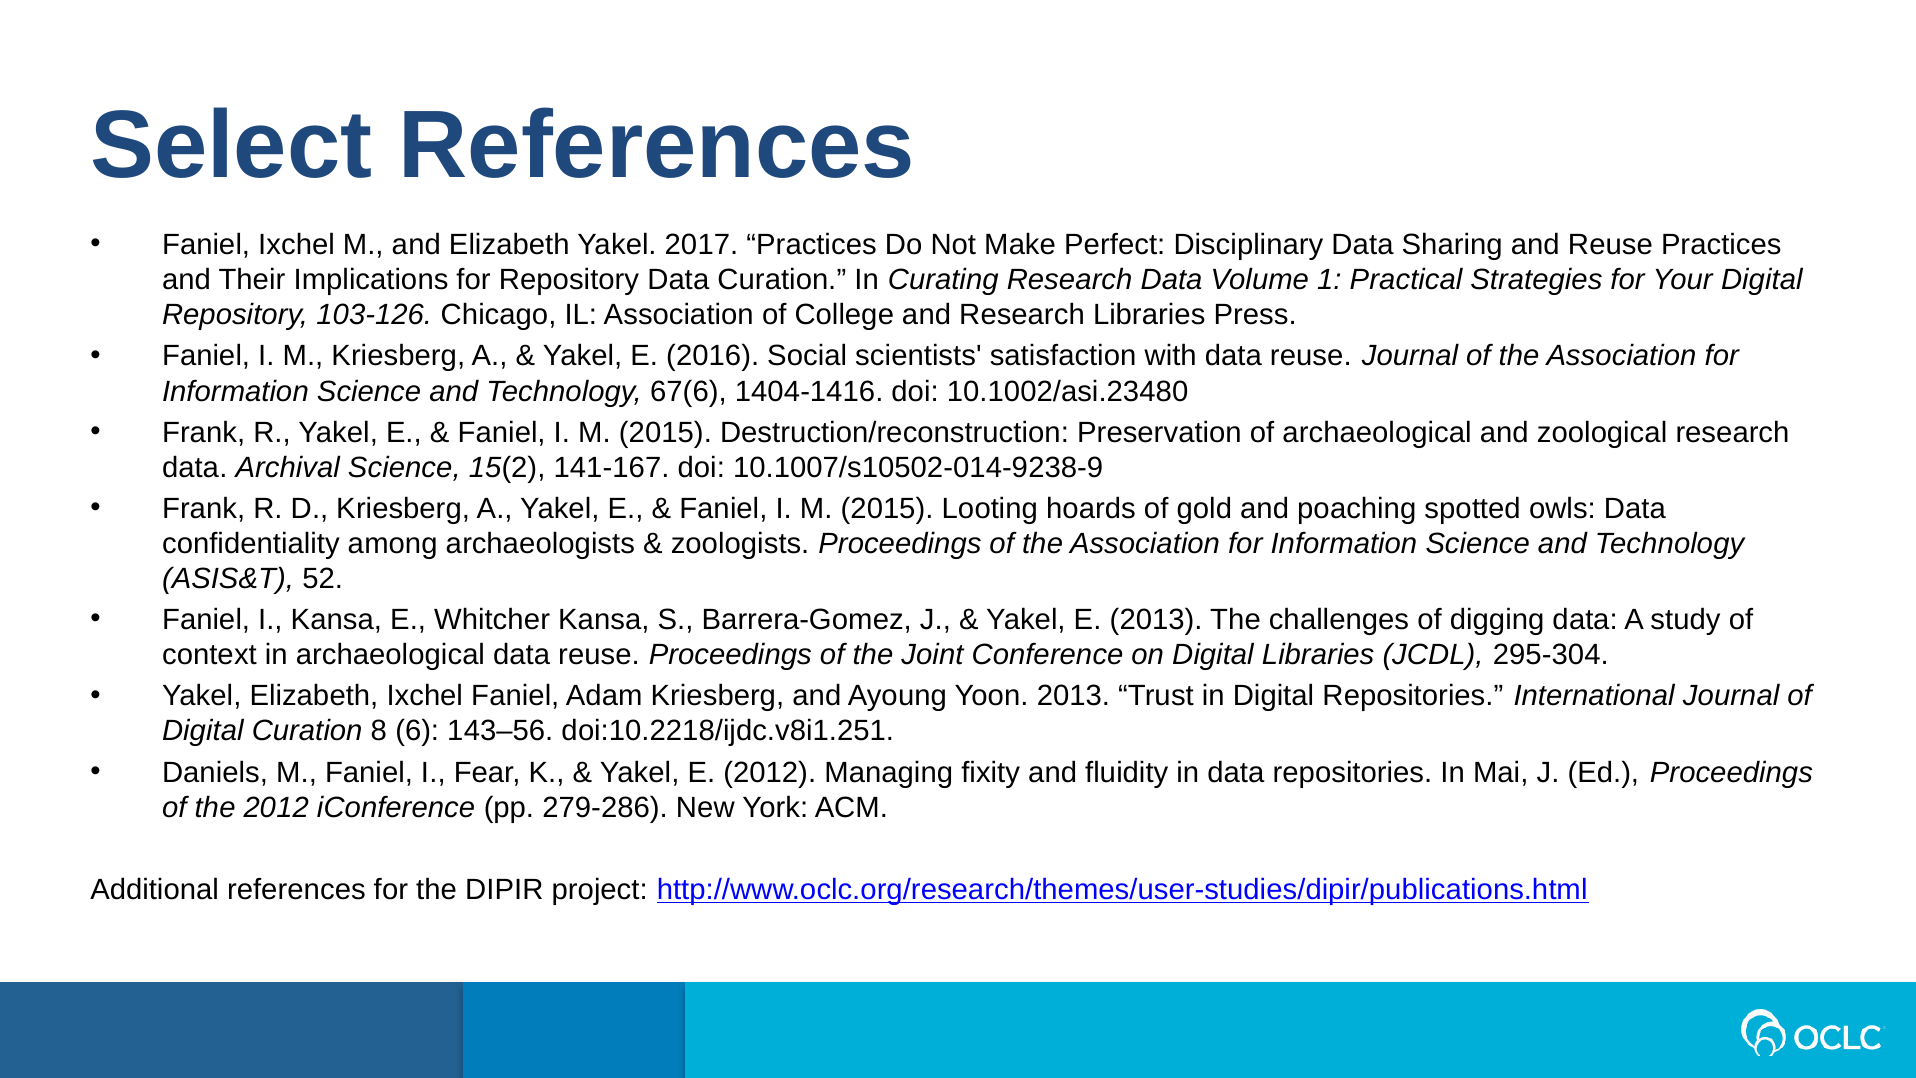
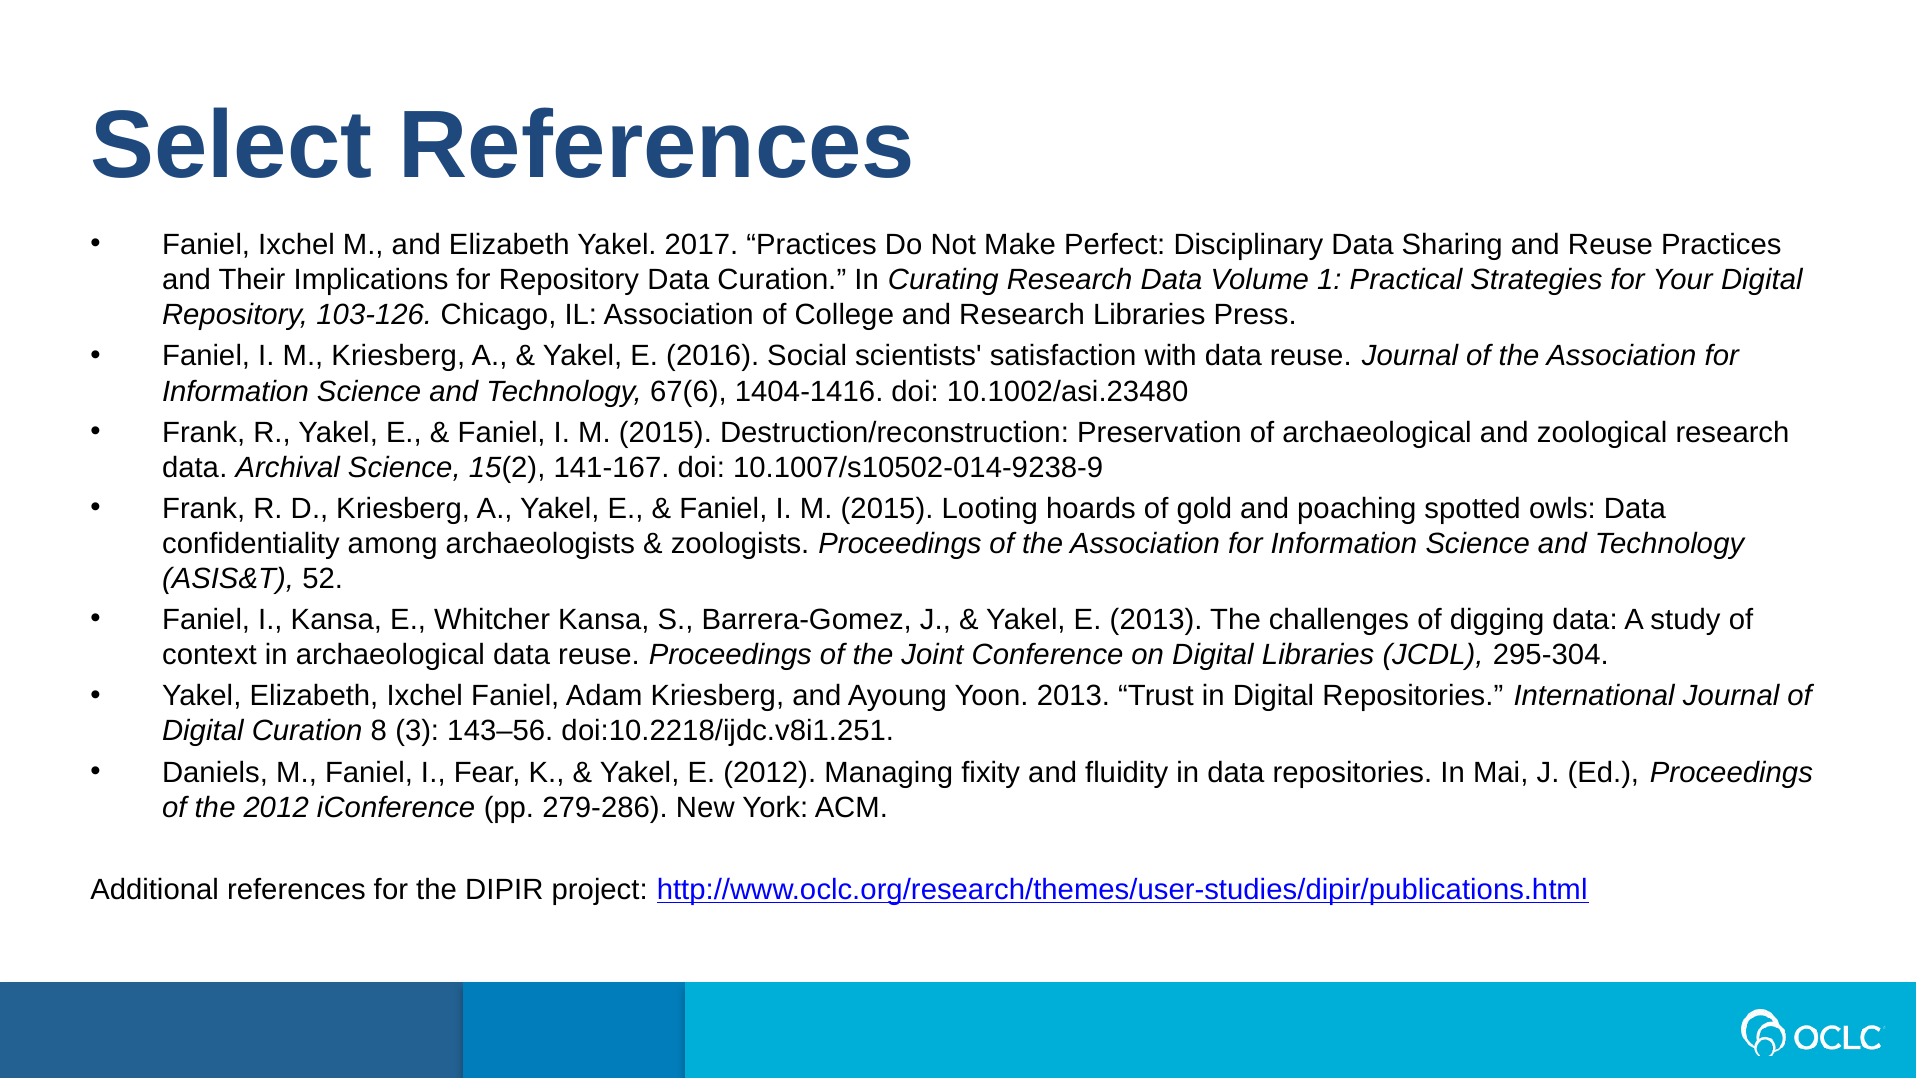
6: 6 -> 3 (417, 731)
